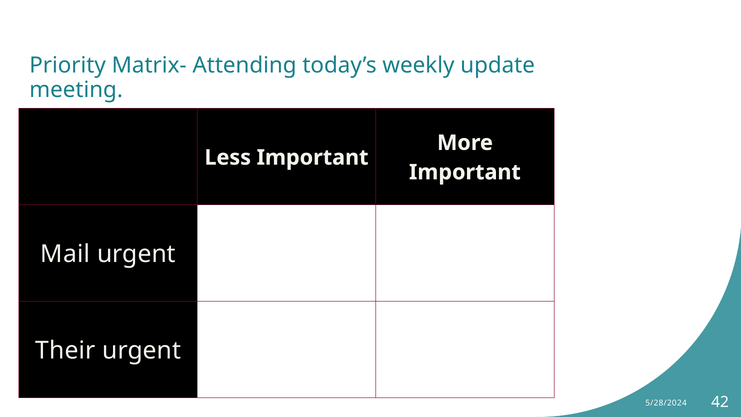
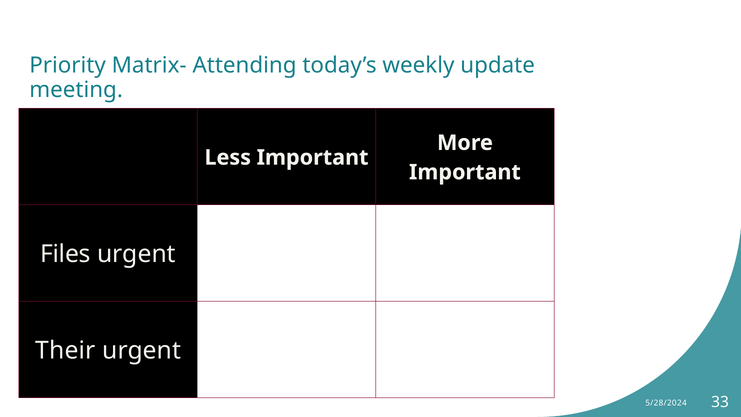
Mail: Mail -> Files (65, 254)
42: 42 -> 33 (720, 402)
